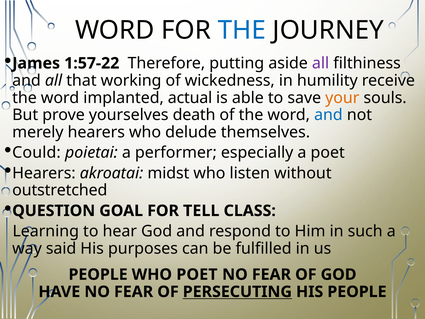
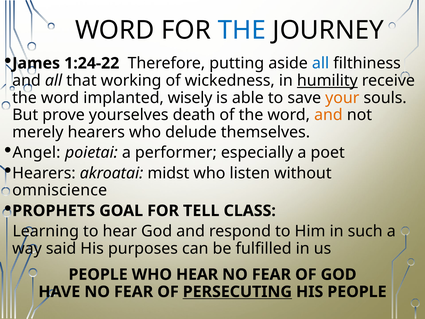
1:57-22: 1:57-22 -> 1:24-22 (92, 63)
all colour: purple -> blue (321, 63)
humility underline: none -> present (327, 80)
actual: actual -> wisely (190, 98)
and colour: blue -> orange (328, 115)
Could: Could -> Angel (36, 153)
outstretched: outstretched -> omniscience (60, 190)
QUESTION: QUESTION -> PROPHETS (54, 211)
WHO POET: POET -> HEAR (197, 274)
